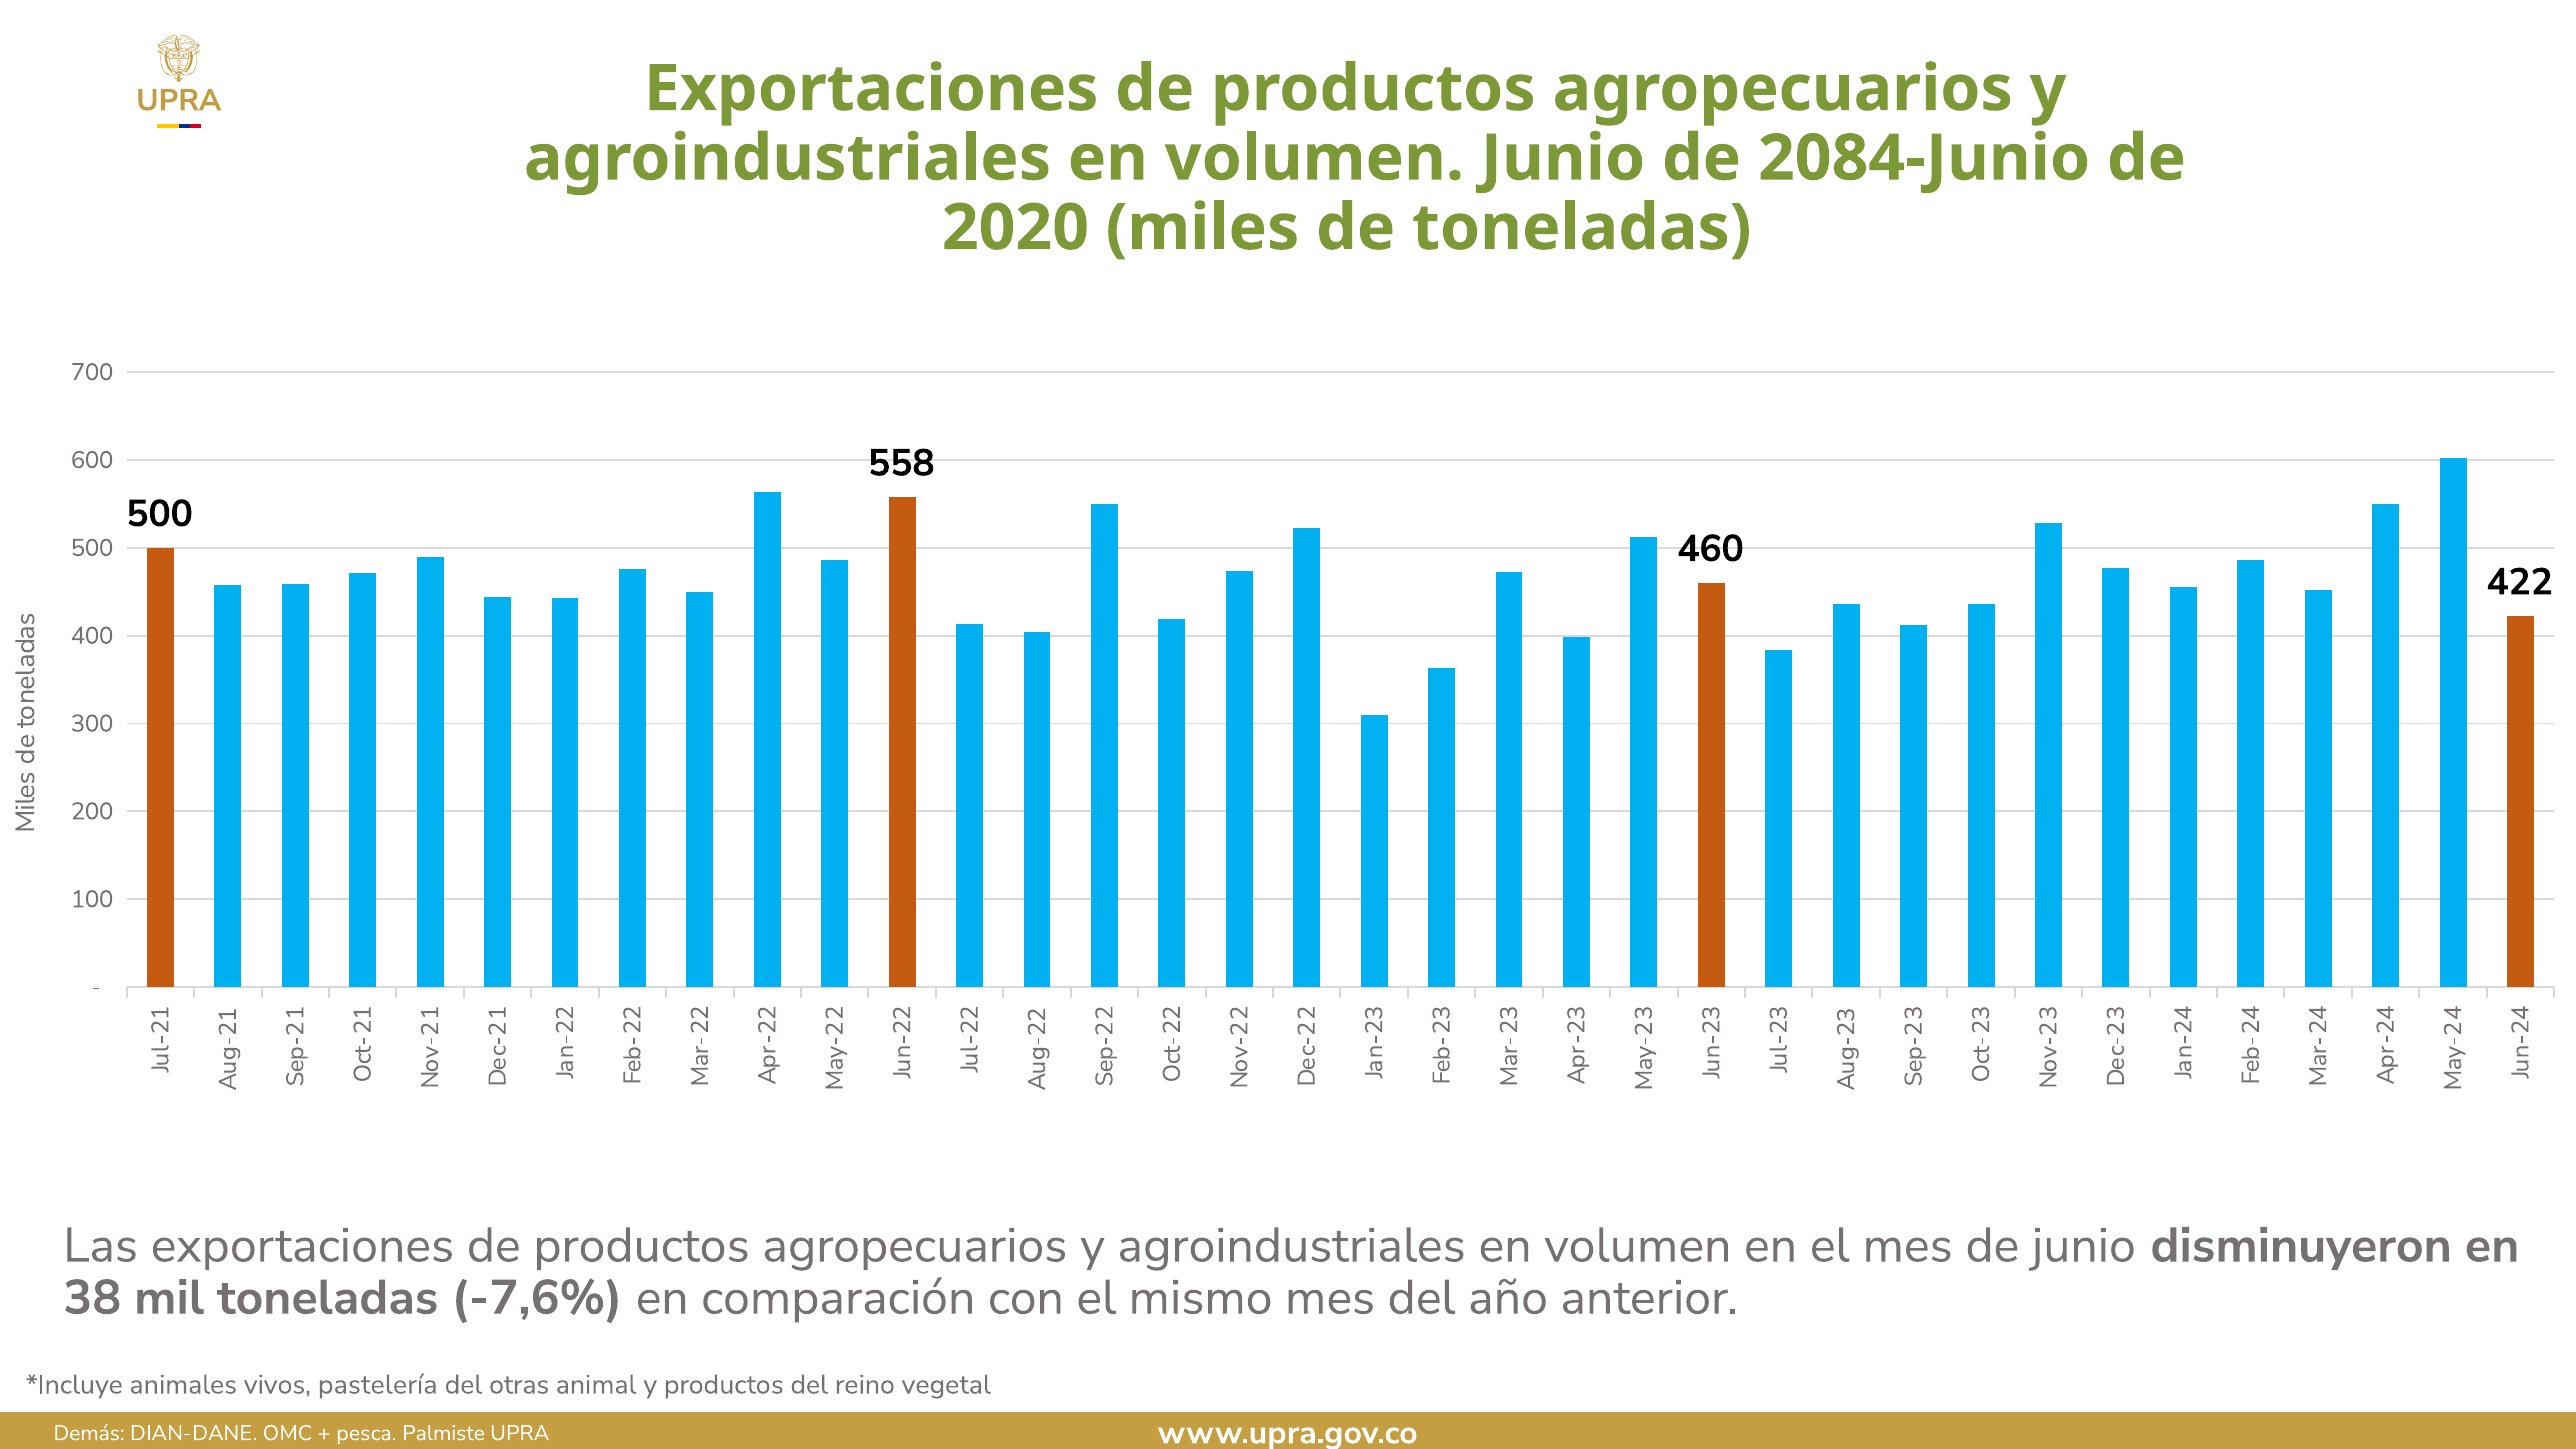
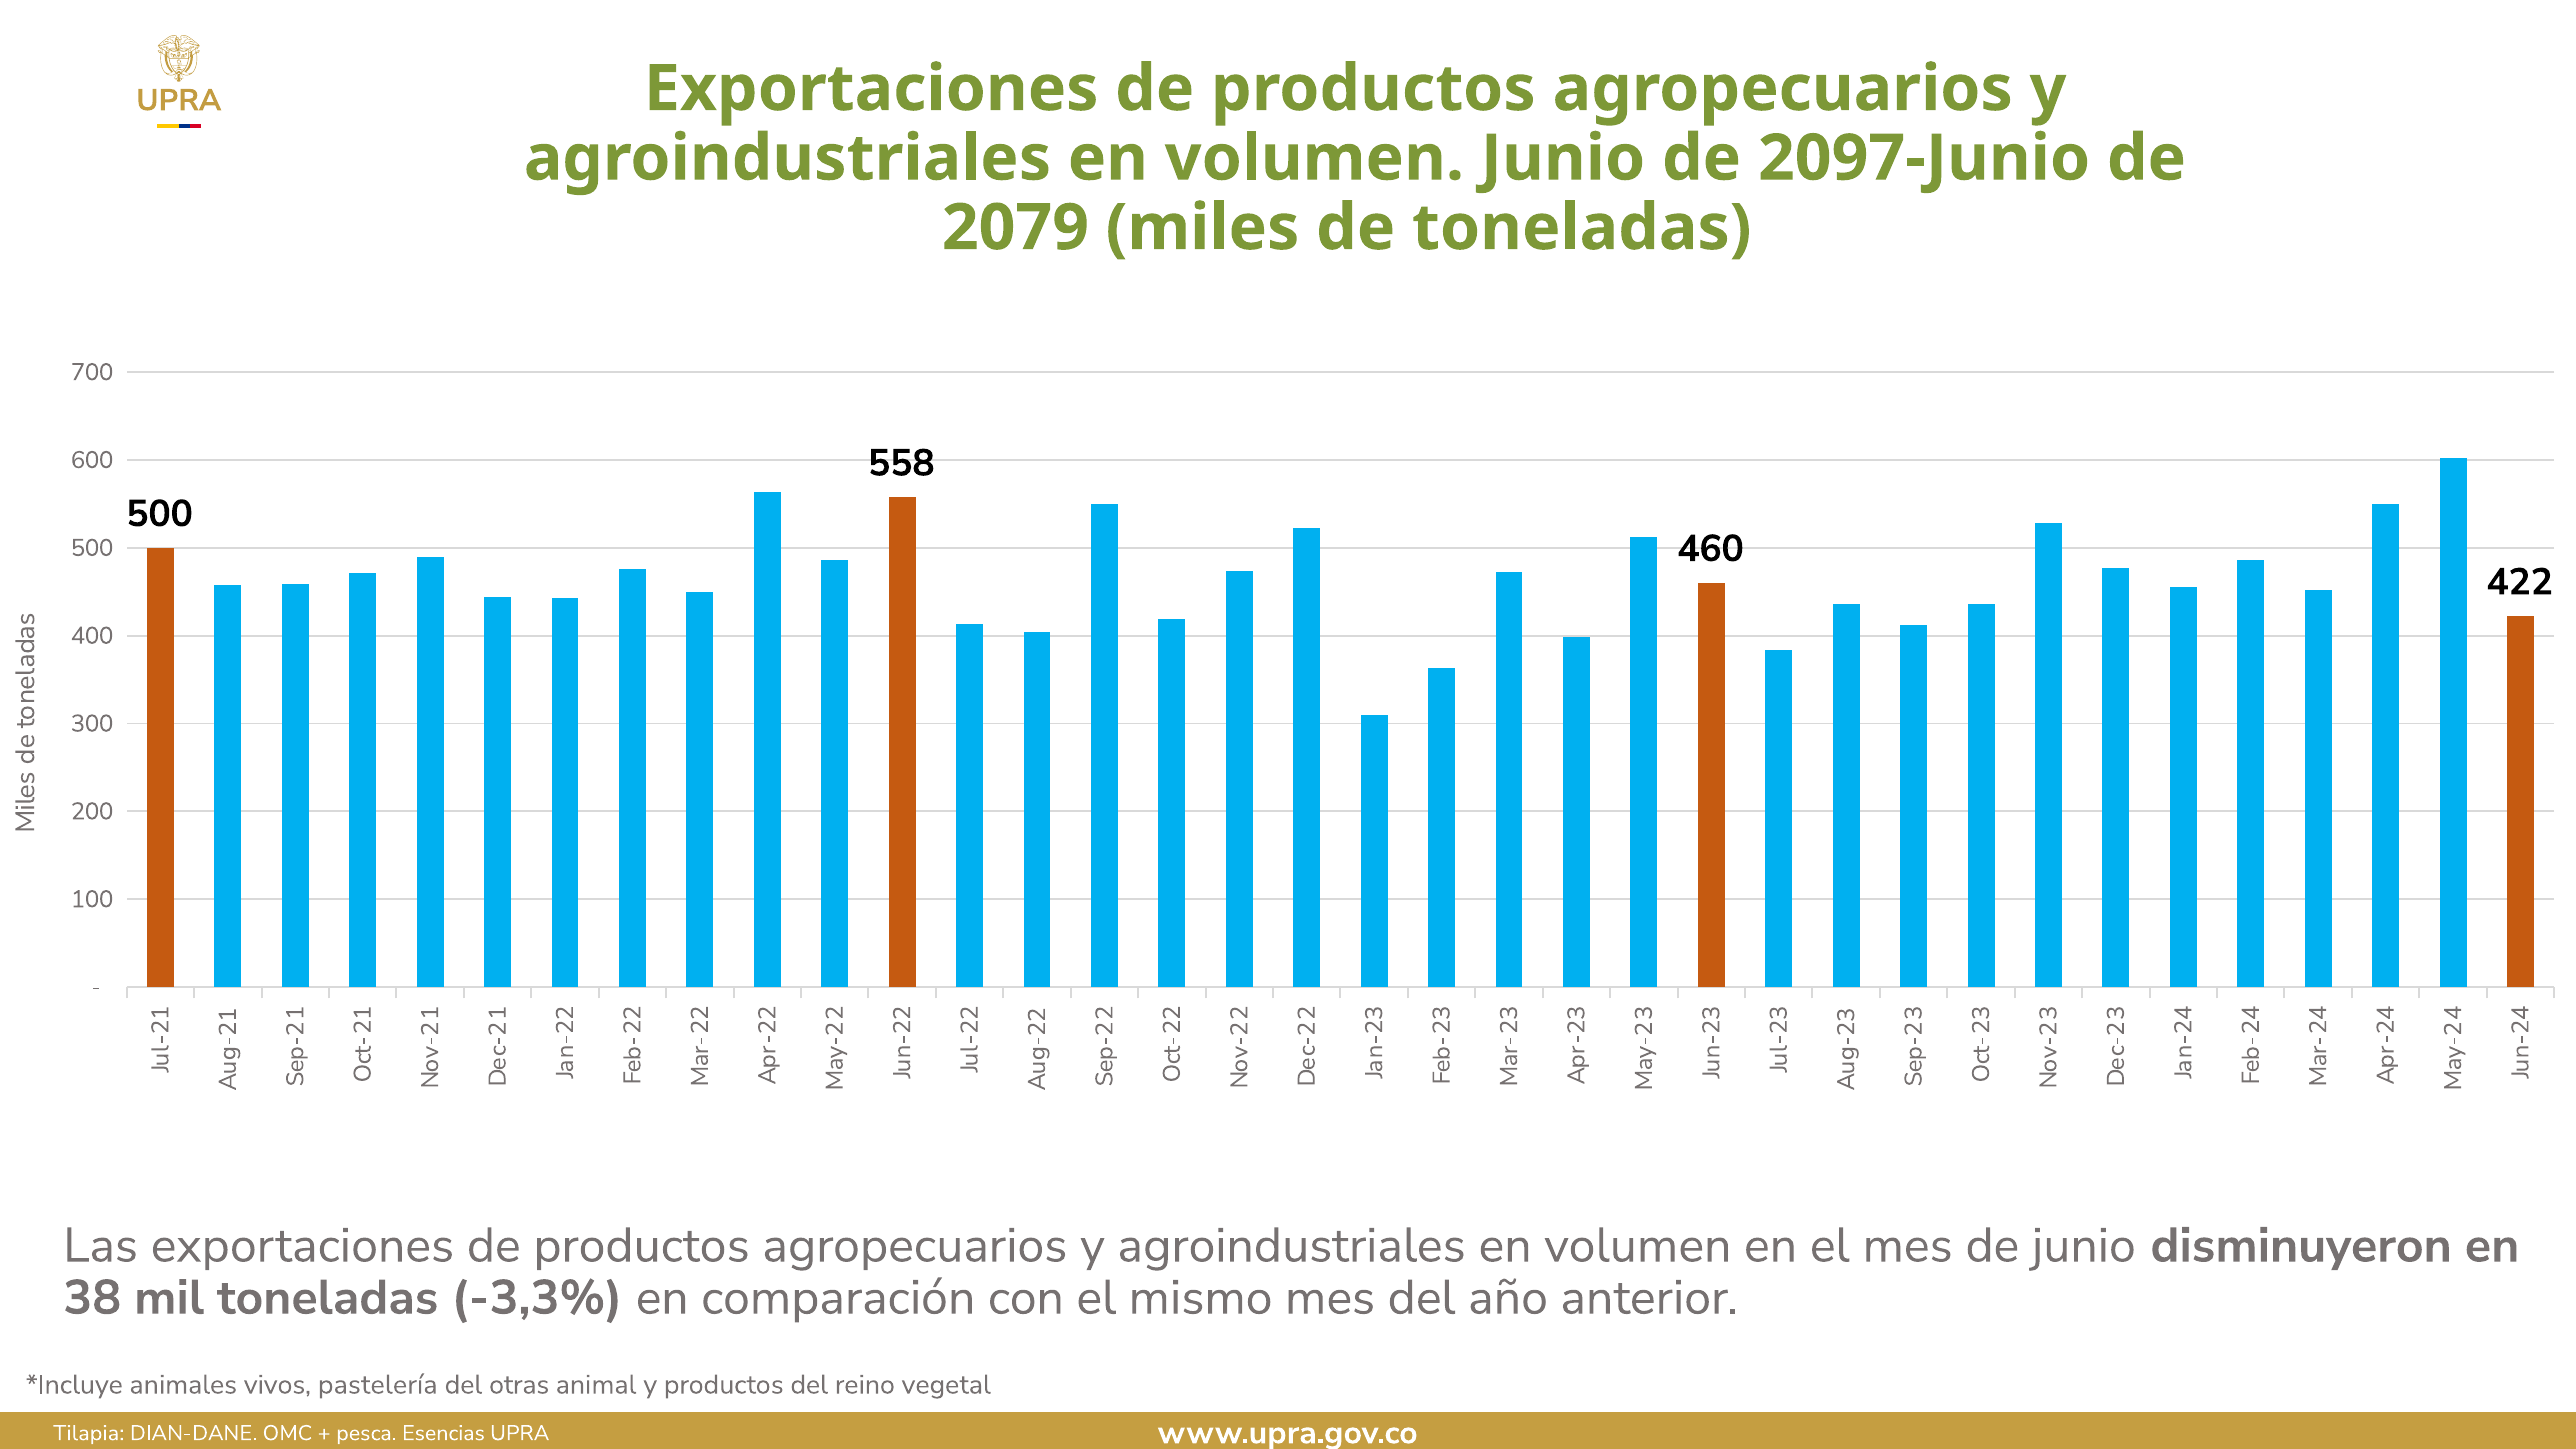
2084-Junio: 2084-Junio -> 2097-Junio (1924, 158)
2020: 2020 -> 2079 (1015, 228)
-7,6%: -7,6% -> -3,3% (537, 1298)
Demás: Demás -> Tilapia (89, 1433)
Palmiste: Palmiste -> Esencias (444, 1433)
